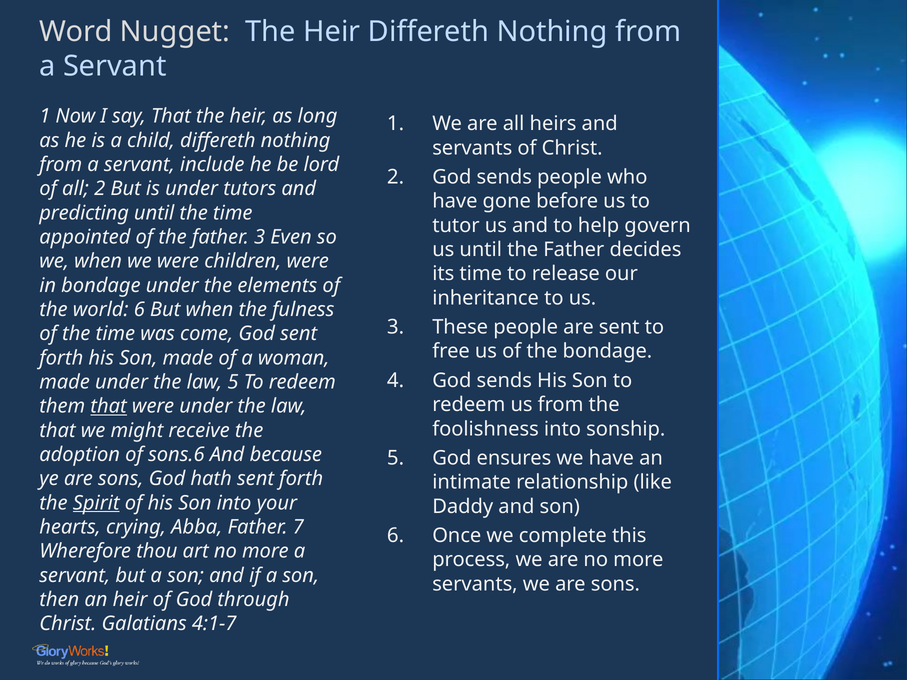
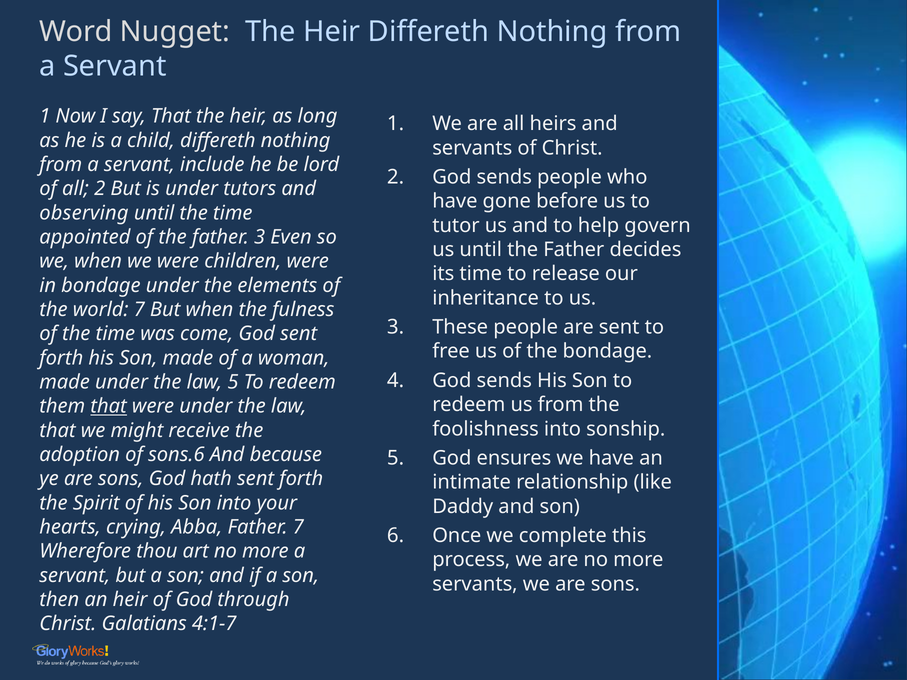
predicting: predicting -> observing (84, 213)
world 6: 6 -> 7 (139, 310)
Spirit underline: present -> none (96, 503)
